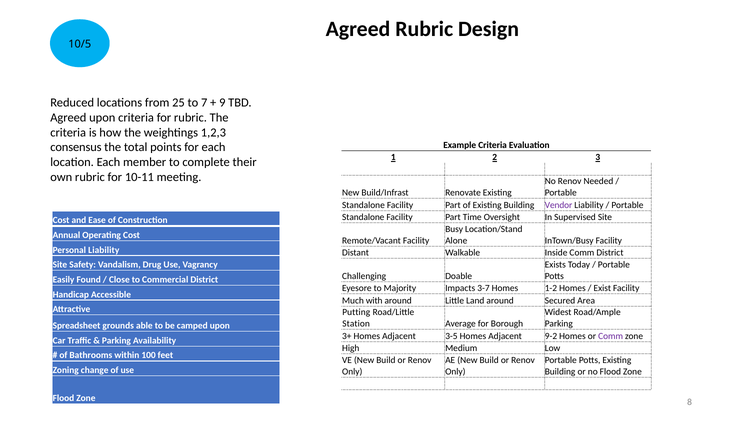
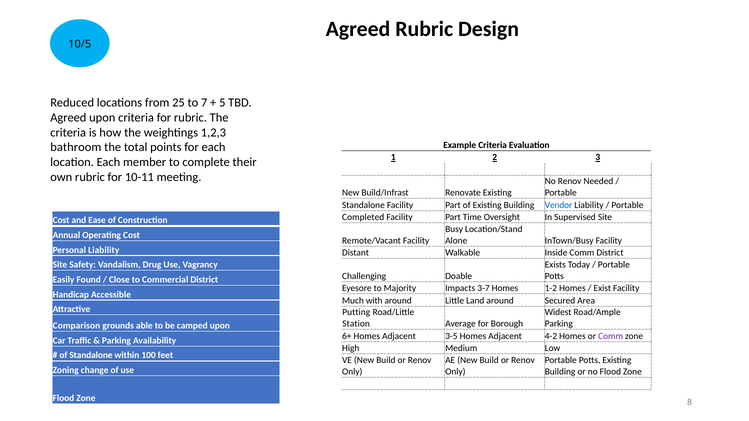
9: 9 -> 5 (222, 103)
consensus: consensus -> bathroom (76, 147)
Vendor colour: purple -> blue (559, 205)
Standalone: Standalone -> Completed (363, 217)
Spreadsheet: Spreadsheet -> Comparison (76, 326)
3+: 3+ -> 6+ (347, 336)
9-2: 9-2 -> 4-2 (551, 336)
of Bathrooms: Bathrooms -> Standalone (91, 356)
